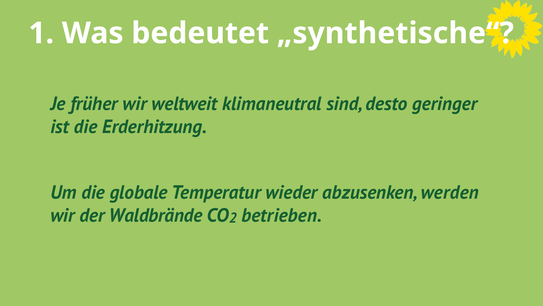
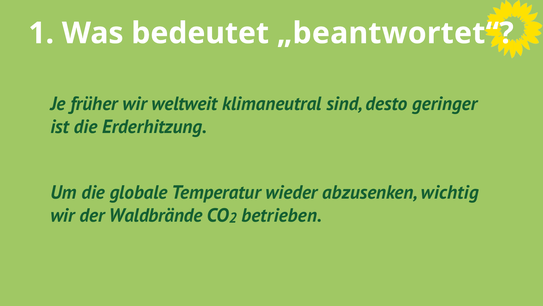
„synthetische“: „synthetische“ -> „beantwortet“ (395, 33)
werden: werden -> wichtig (450, 192)
